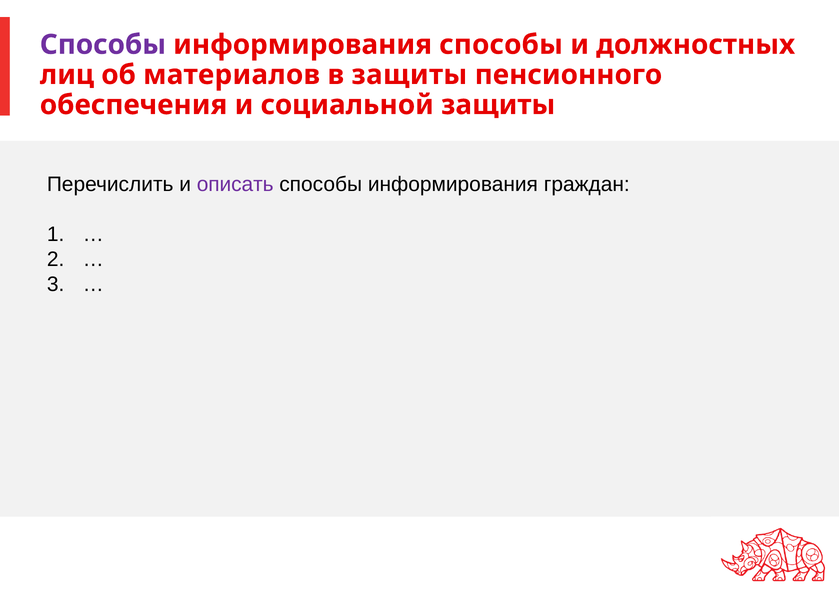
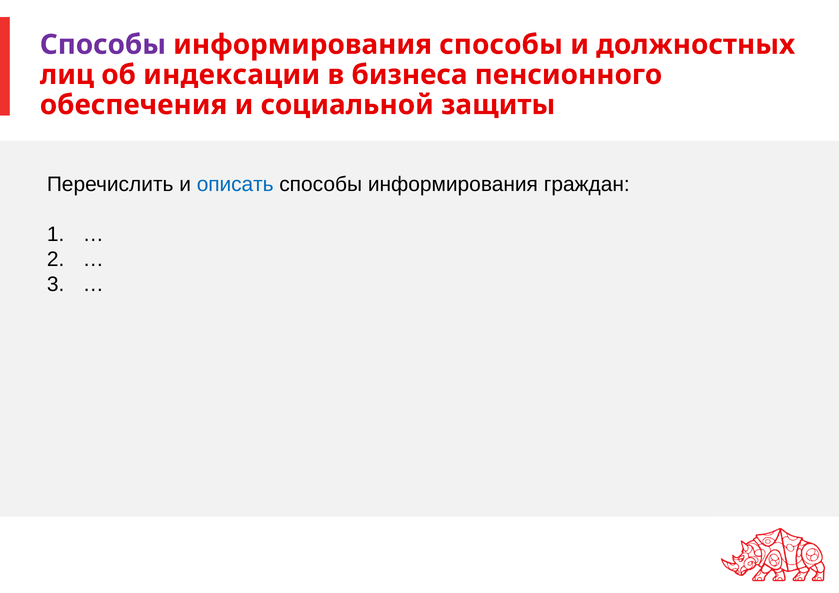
материалов: материалов -> индексации (232, 75)
в защиты: защиты -> бизнеса (409, 75)
описать colour: purple -> blue (235, 184)
